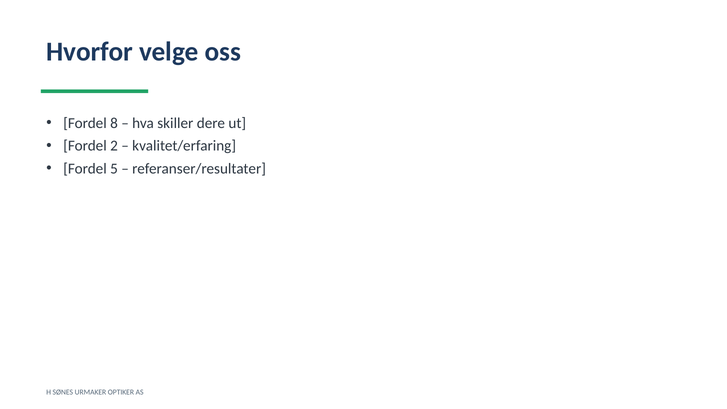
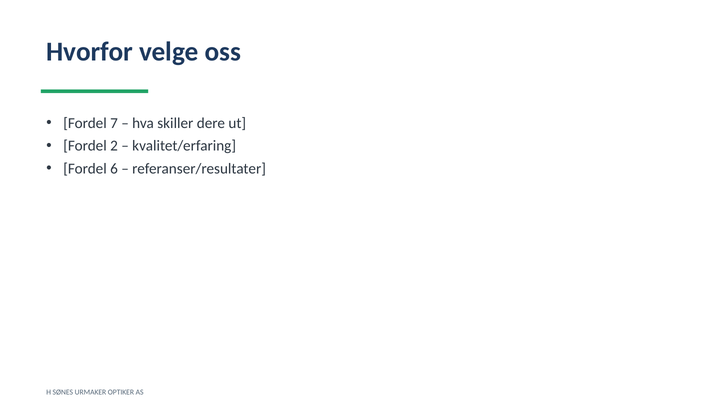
8: 8 -> 7 (114, 123)
5: 5 -> 6 (114, 169)
